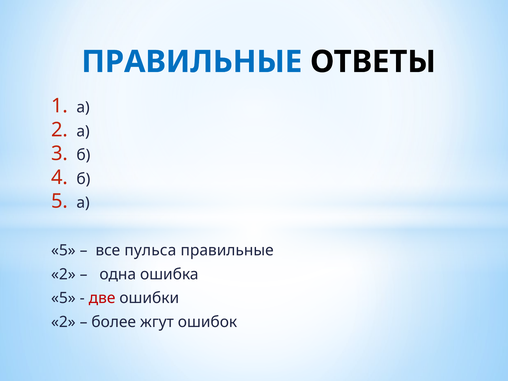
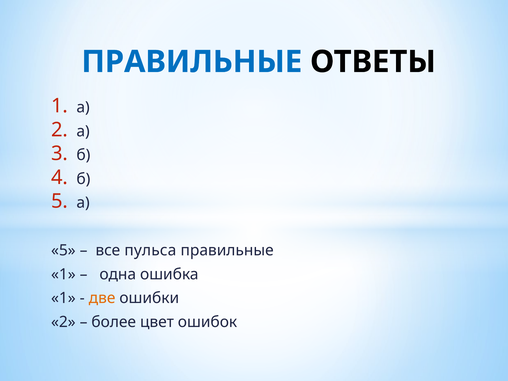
2: 2 -> 1 (63, 274)
5: 5 -> 1 (63, 298)
две colour: red -> orange (102, 298)
жгут: жгут -> цвет (157, 322)
